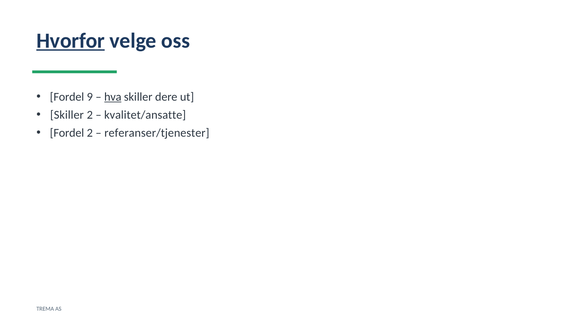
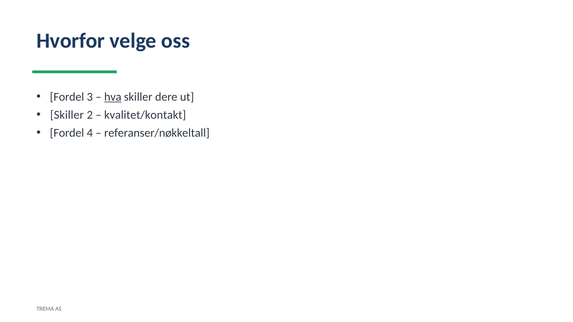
Hvorfor underline: present -> none (71, 41)
9: 9 -> 3 (90, 97)
kvalitet/ansatte: kvalitet/ansatte -> kvalitet/kontakt (145, 115)
Fordel 2: 2 -> 4 (90, 133)
referanser/tjenester: referanser/tjenester -> referanser/nøkkeltall (157, 133)
